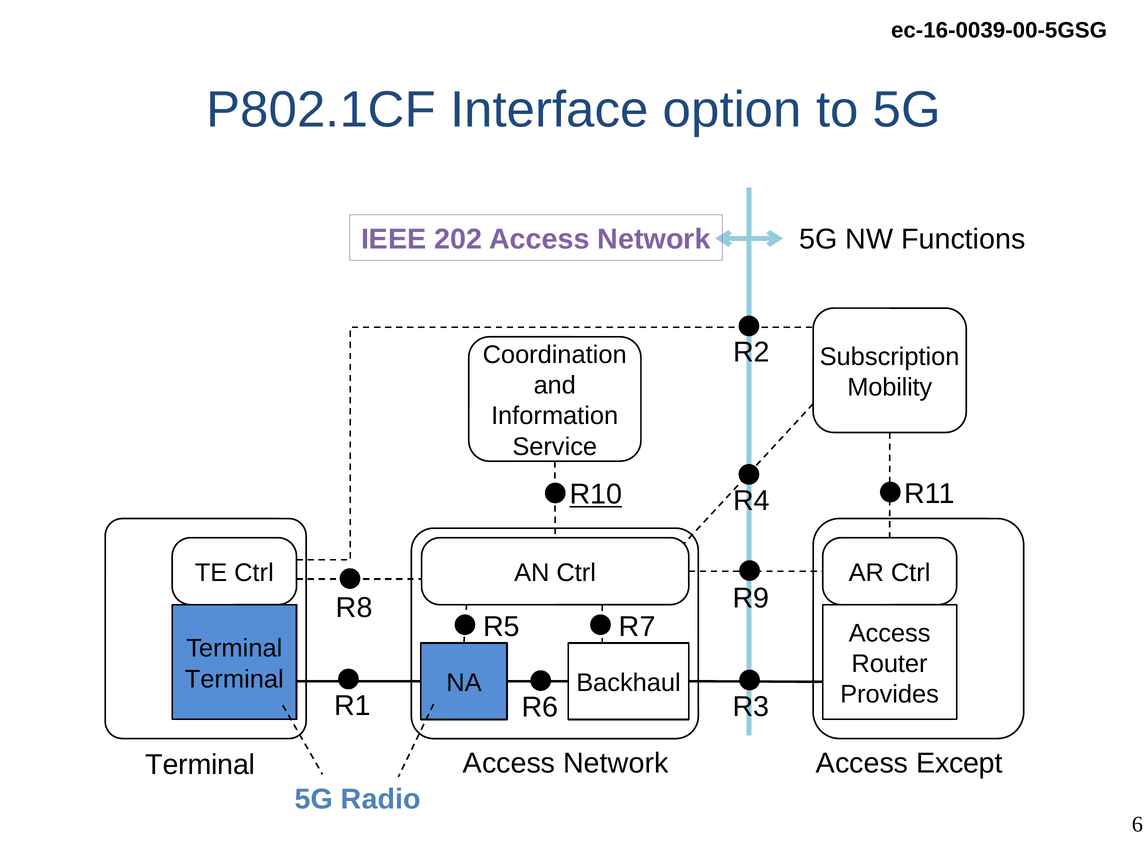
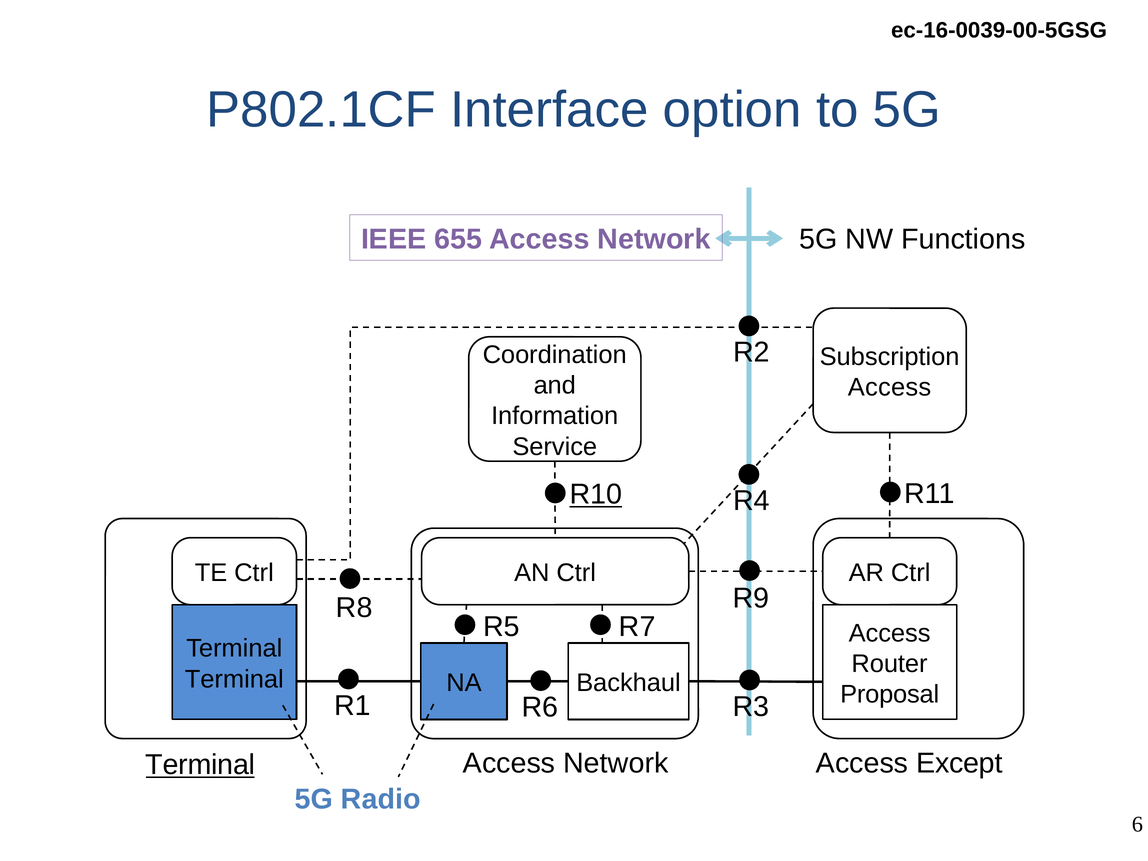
202: 202 -> 655 (458, 239)
Mobility: Mobility -> Access (890, 387)
Provides: Provides -> Proposal (890, 694)
Terminal underline: none -> present (200, 765)
